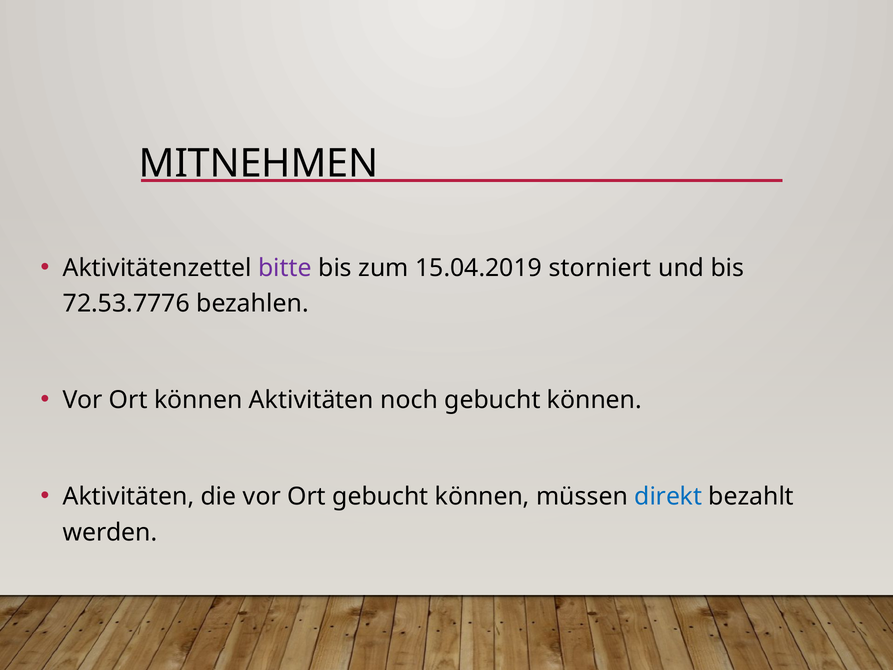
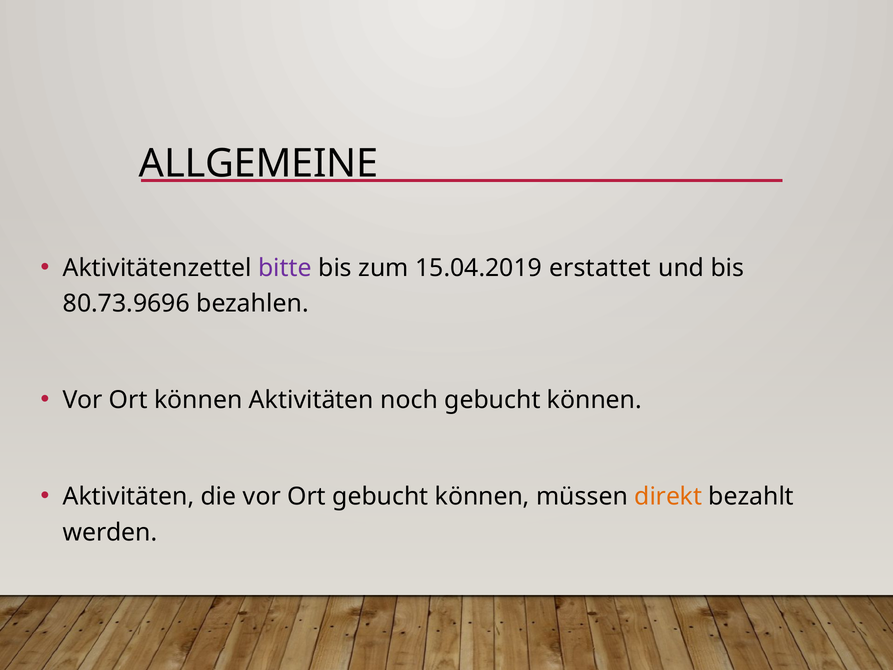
MITNEHMEN: MITNEHMEN -> ALLGEMEINE (259, 164)
storniert: storniert -> erstattet (600, 268)
72.53.7776: 72.53.7776 -> 80.73.9696 (126, 304)
direkt colour: blue -> orange (668, 496)
